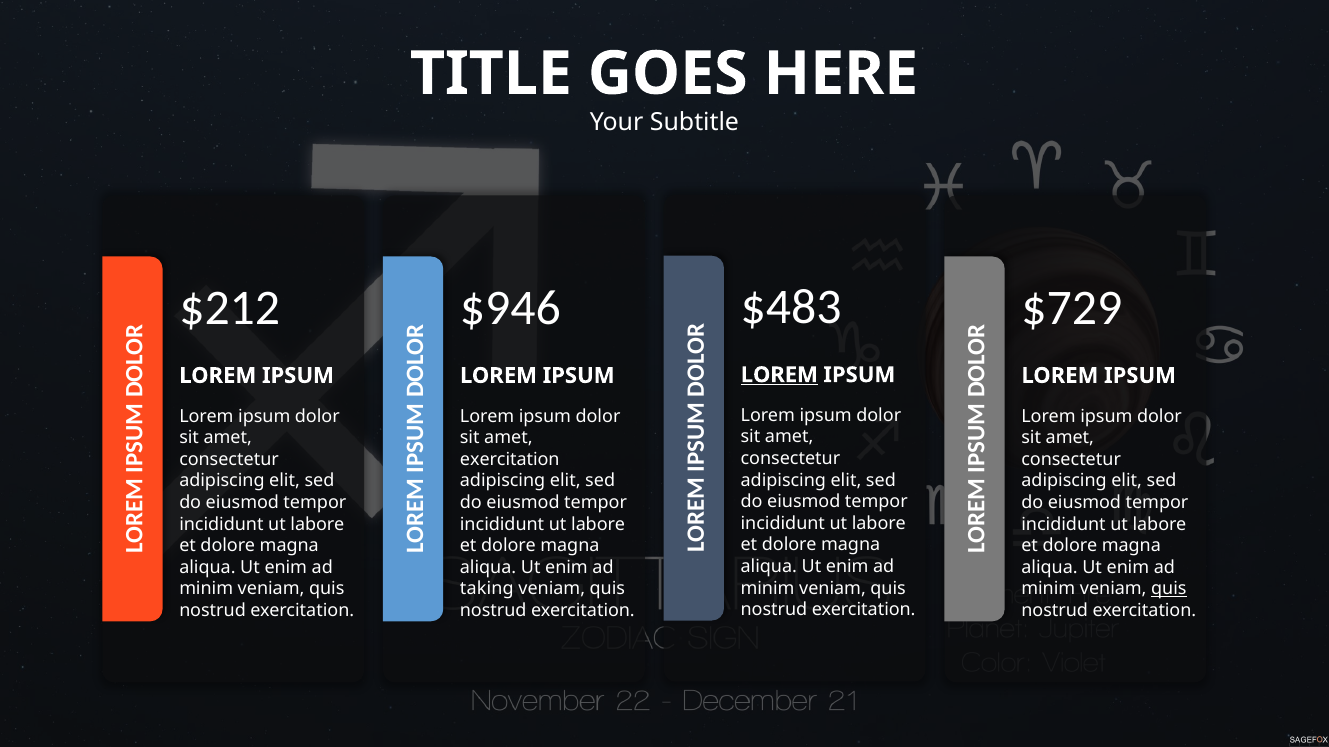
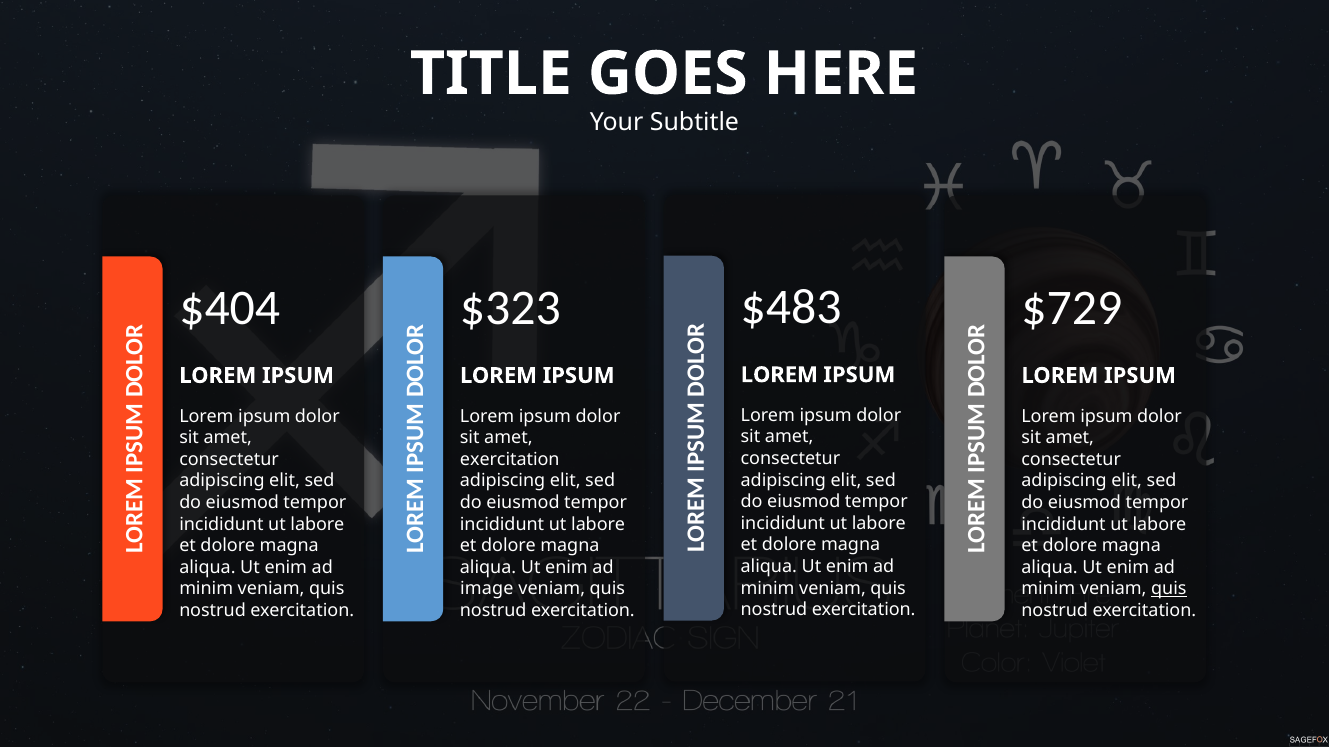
$212: $212 -> $404 (230, 308)
$946: $946 -> $323 (510, 308)
LOREM underline: present -> none (779, 375)
taking: taking -> image (487, 589)
